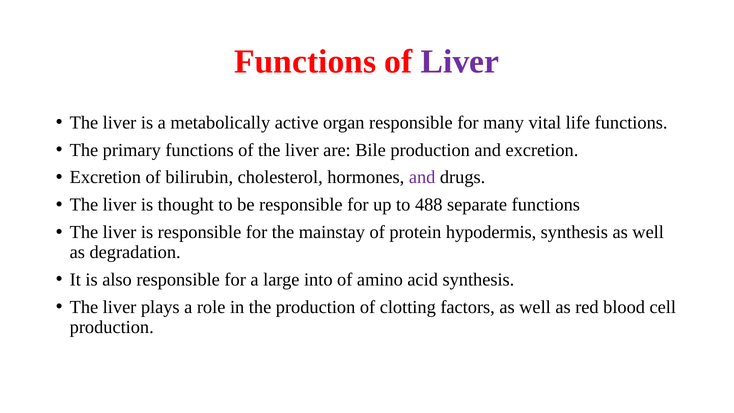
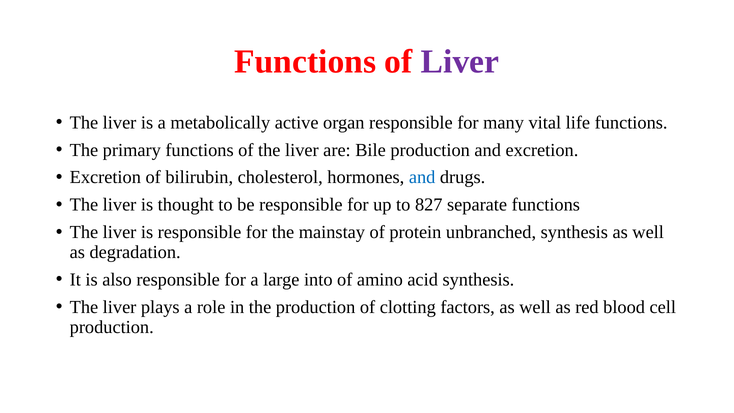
and colour: purple -> blue (422, 177)
488: 488 -> 827 (429, 205)
hypodermis: hypodermis -> unbranched (491, 232)
